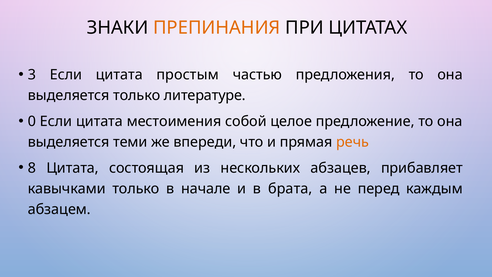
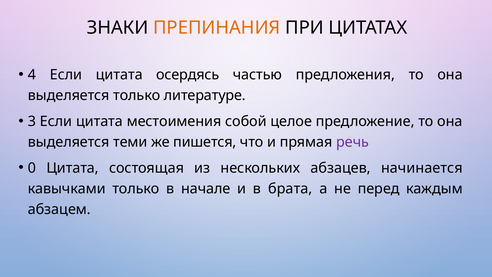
3: 3 -> 4 (32, 75)
простым: простым -> осердясь (188, 75)
0: 0 -> 3 (32, 121)
впереди: впереди -> пишется (205, 142)
речь colour: orange -> purple (353, 142)
8: 8 -> 0 (32, 168)
прибавляет: прибавляет -> начинается (422, 168)
